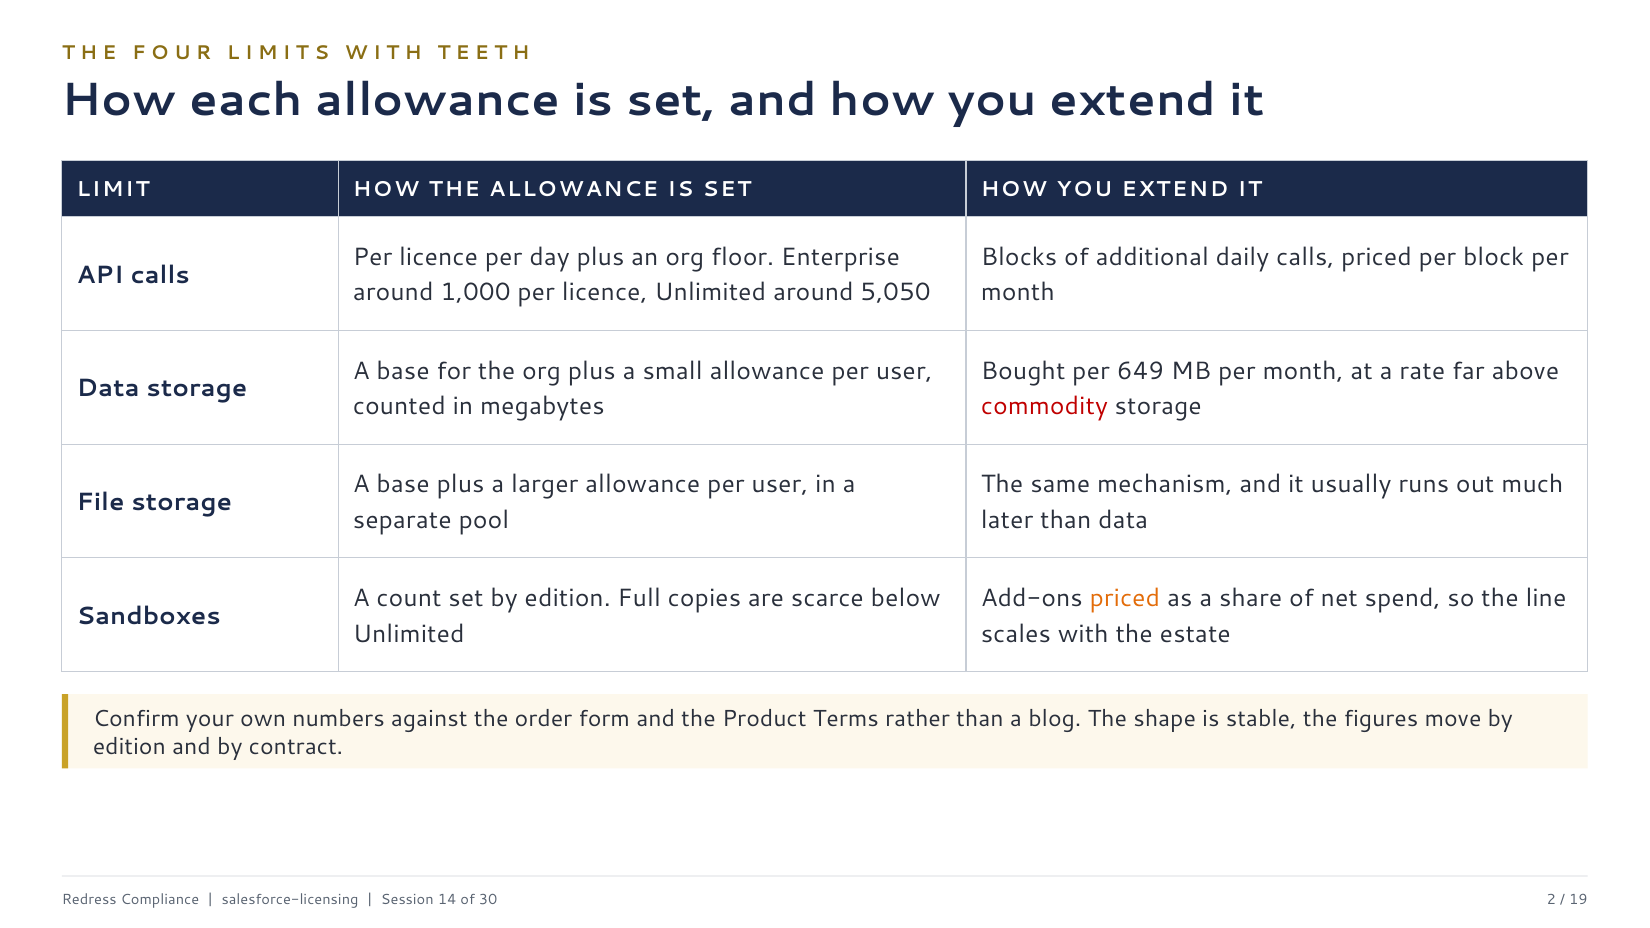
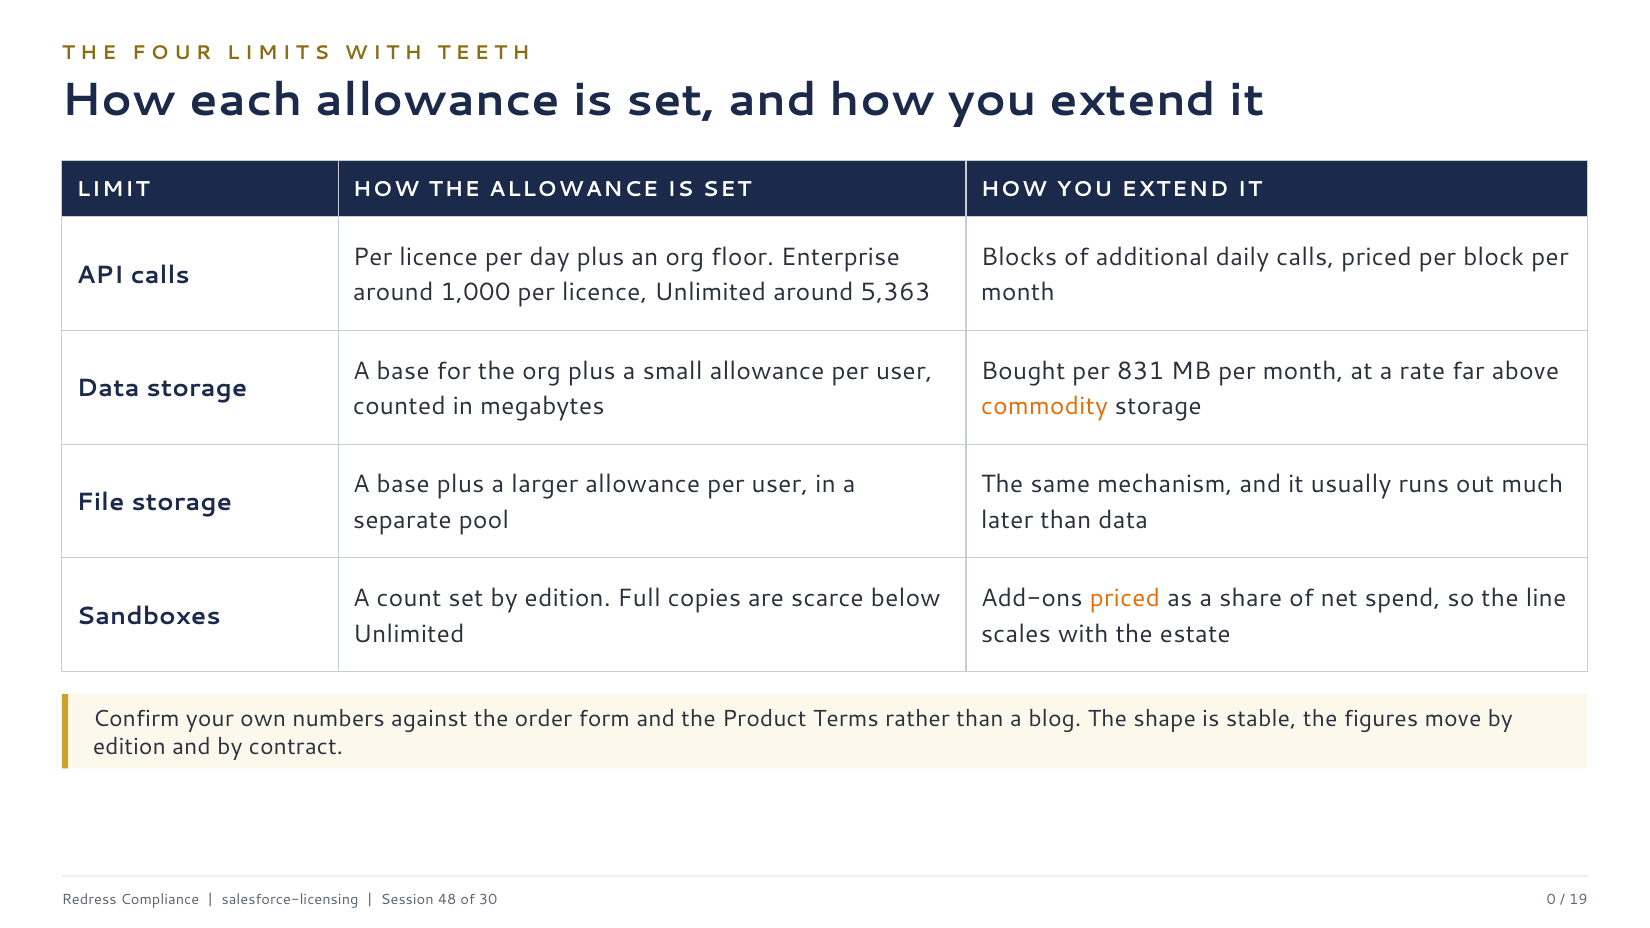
5,050: 5,050 -> 5,363 (896, 292)
649: 649 -> 831 (1140, 371)
commodity colour: red -> orange (1044, 406)
14: 14 -> 48 (447, 899)
2: 2 -> 0 (1551, 899)
